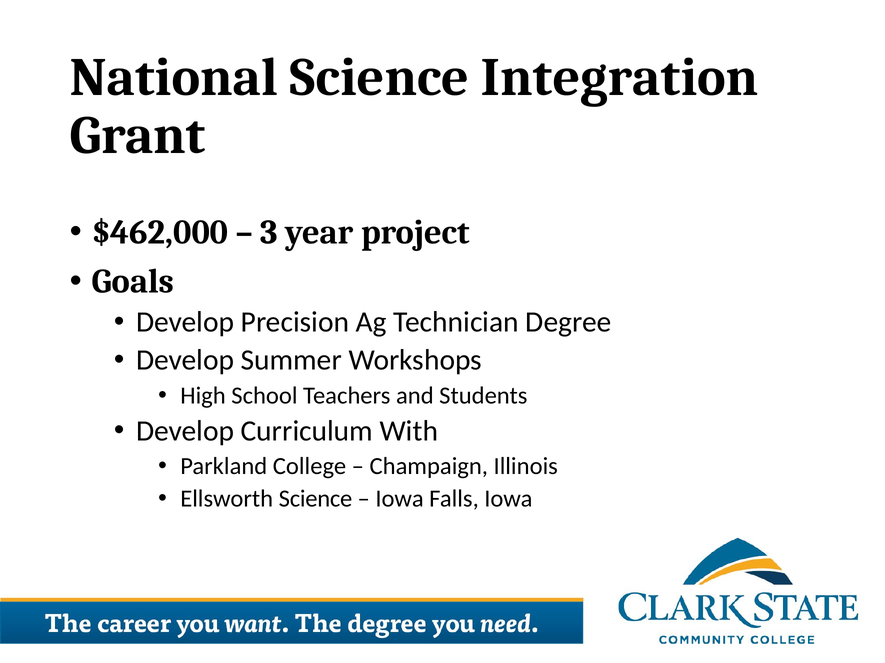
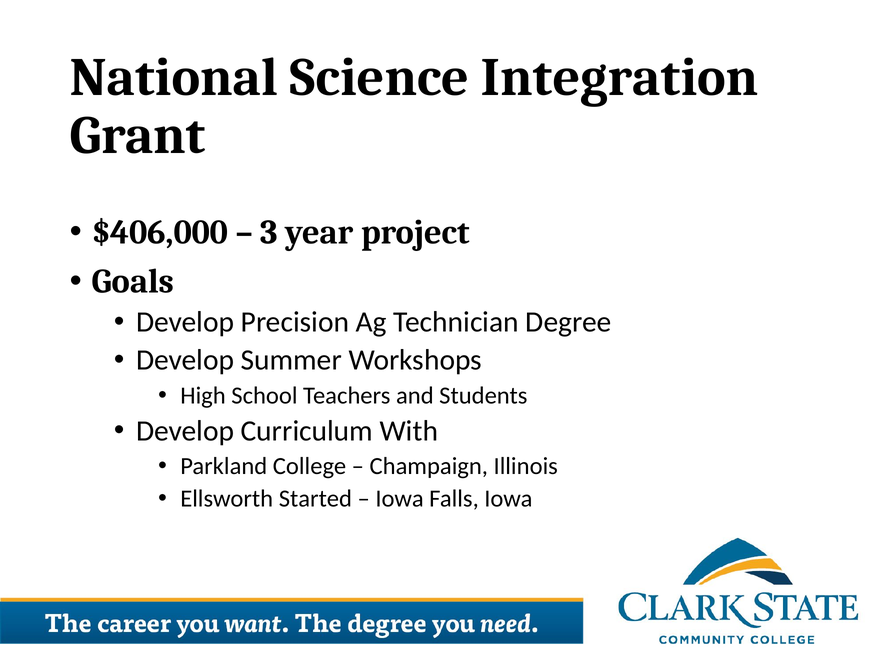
$462,000: $462,000 -> $406,000 (160, 232)
Ellsworth Science: Science -> Started (315, 499)
